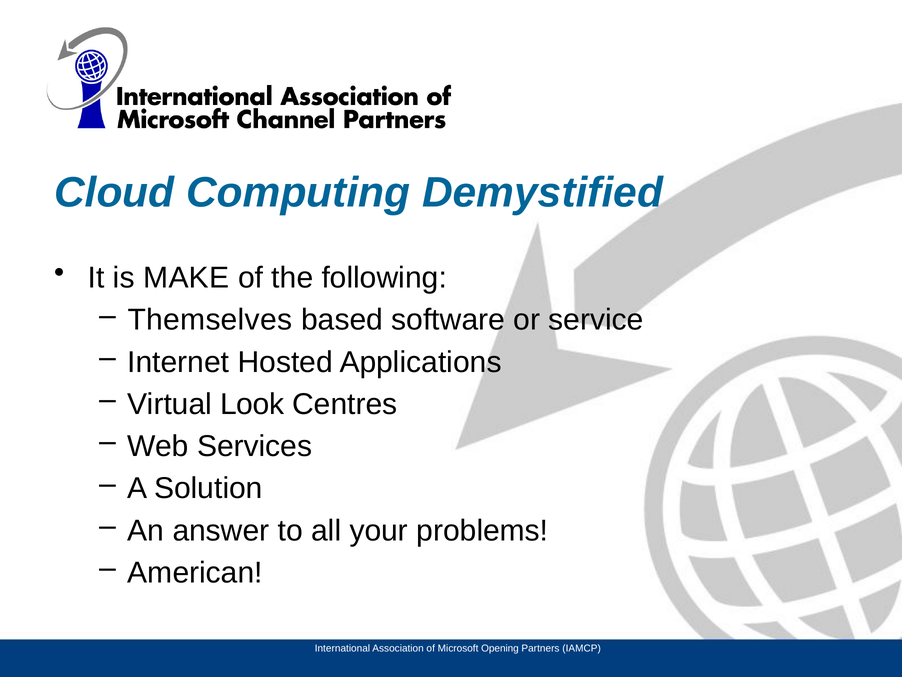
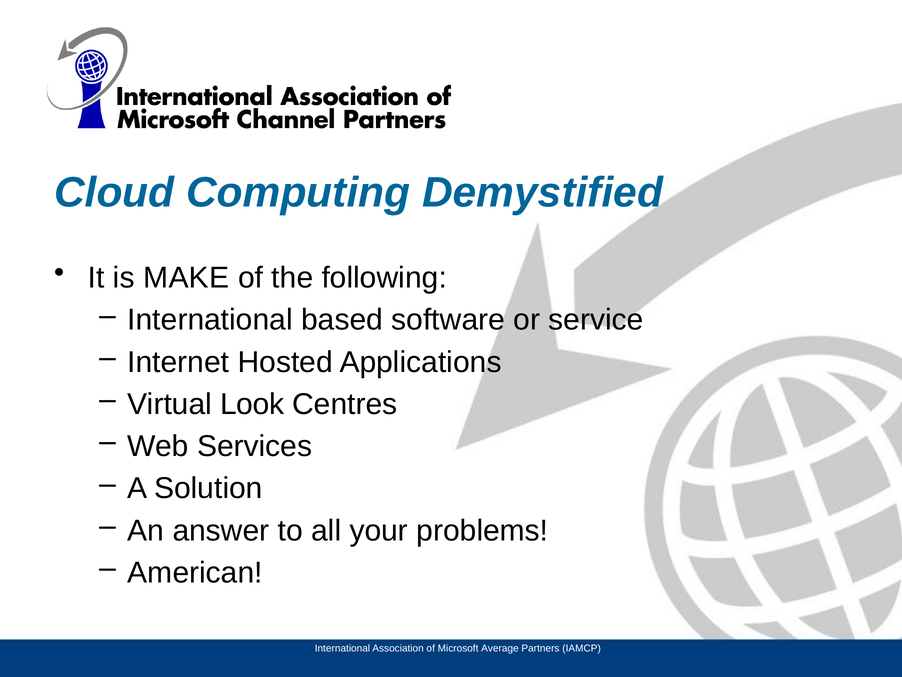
Themselves: Themselves -> International (210, 320)
Opening: Opening -> Average (500, 648)
